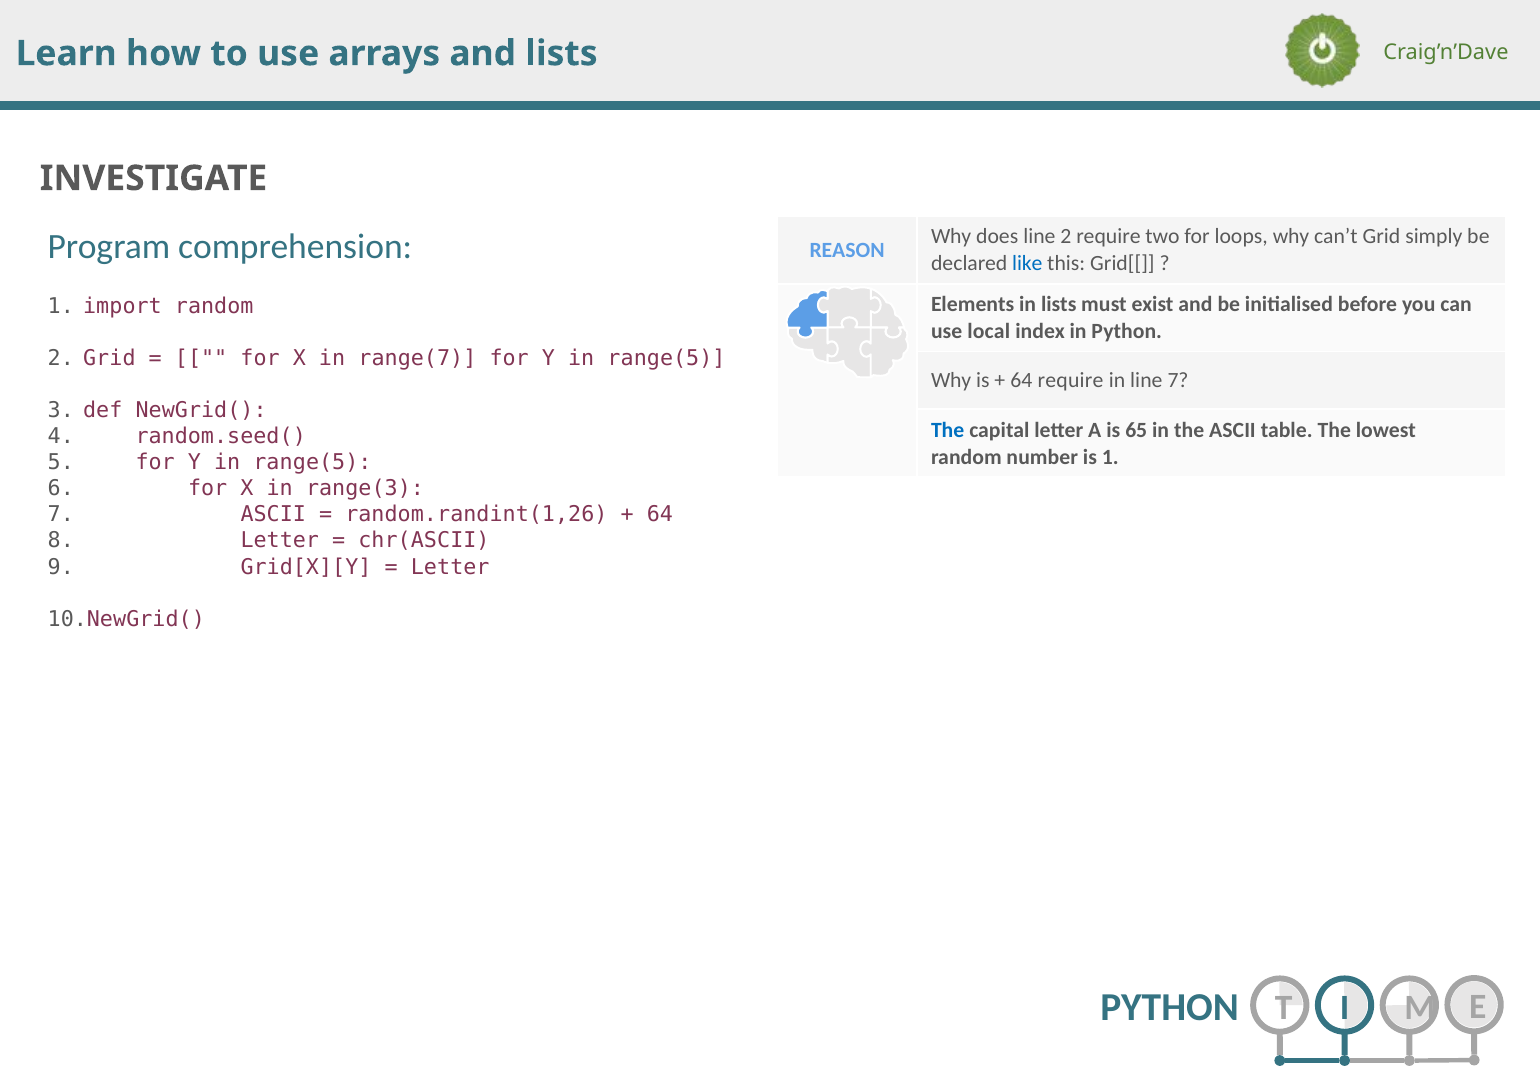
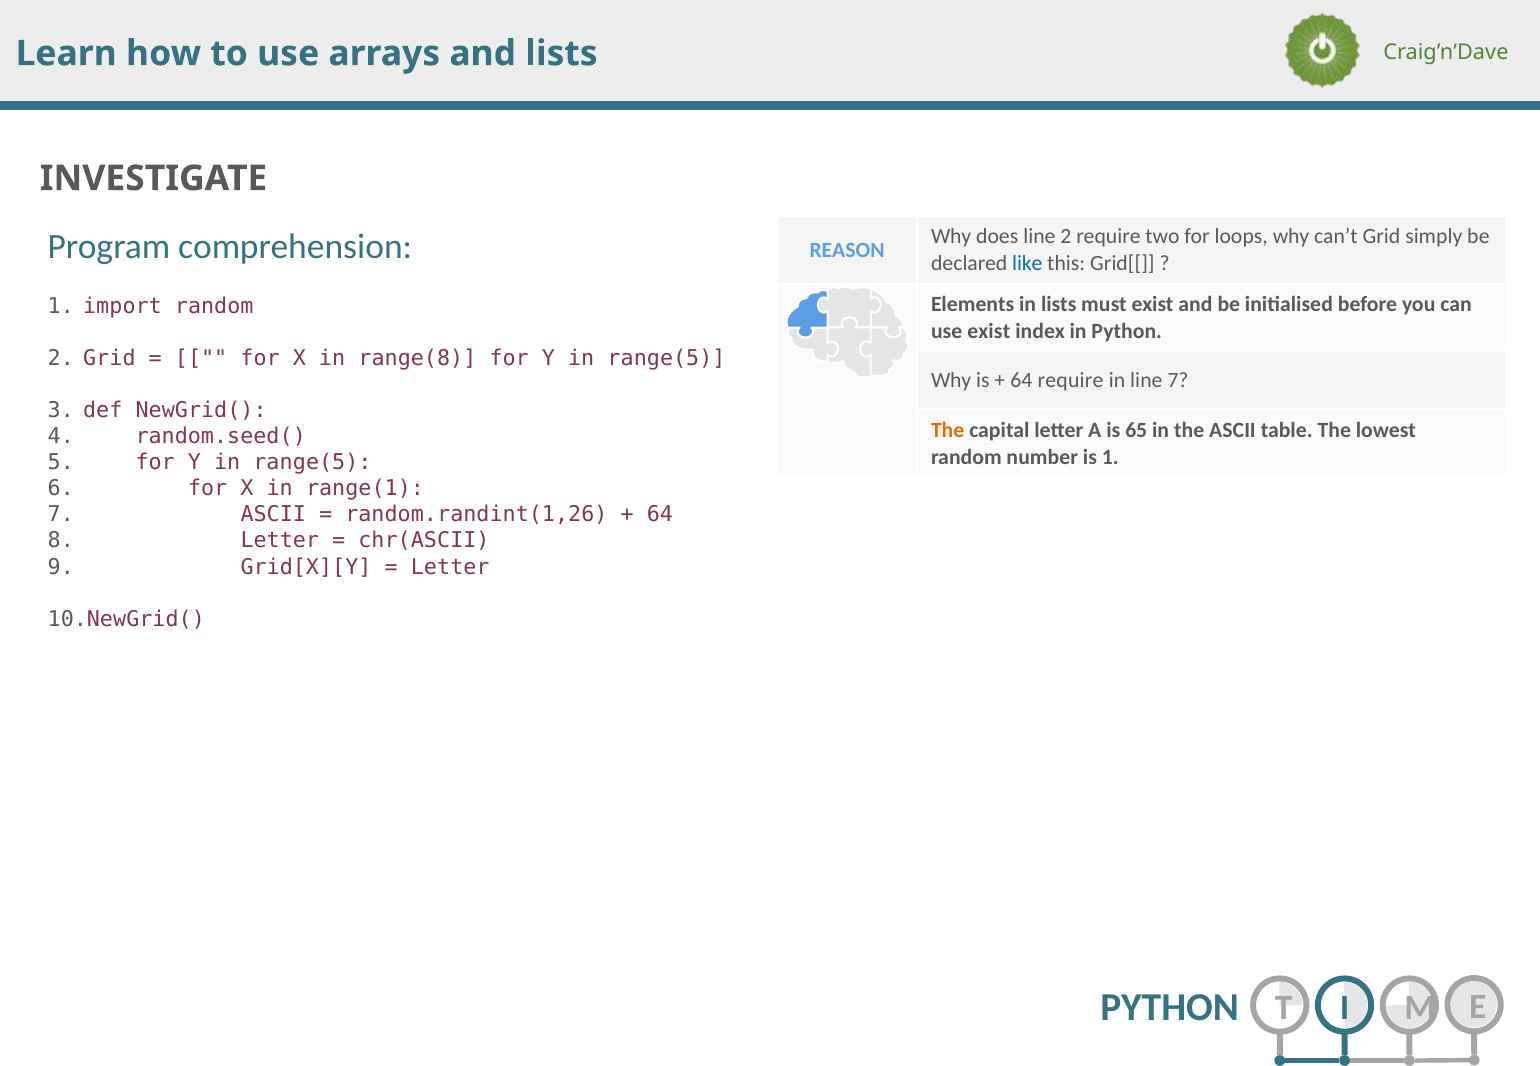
use local: local -> exist (989, 331)
range(7: range(7 -> range(8 (417, 358)
The colour: blue -> orange (948, 430)
range(3: range(3 -> range(1 (365, 489)
